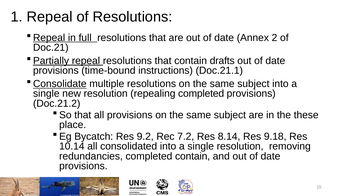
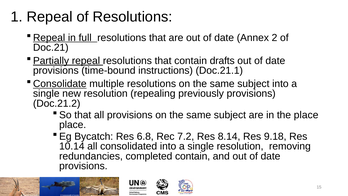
repealing completed: completed -> previously (201, 93)
the these: these -> place (306, 115)
9.2: 9.2 -> 6.8 (145, 136)
